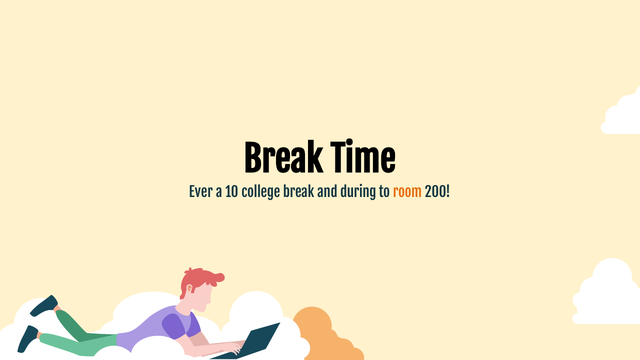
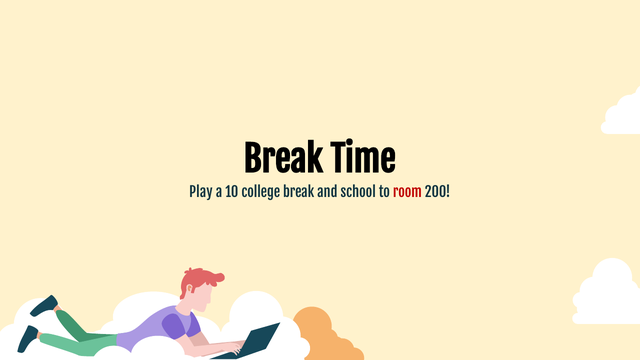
Ever: Ever -> Play (201, 193)
during: during -> school (358, 193)
room colour: orange -> red (407, 193)
